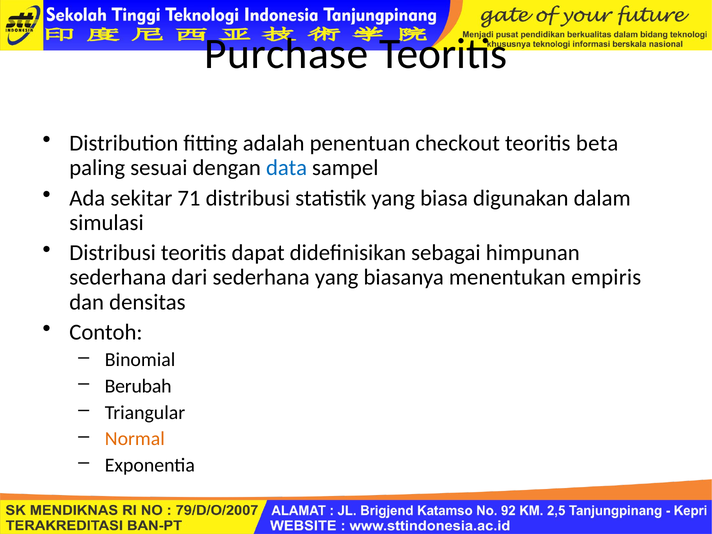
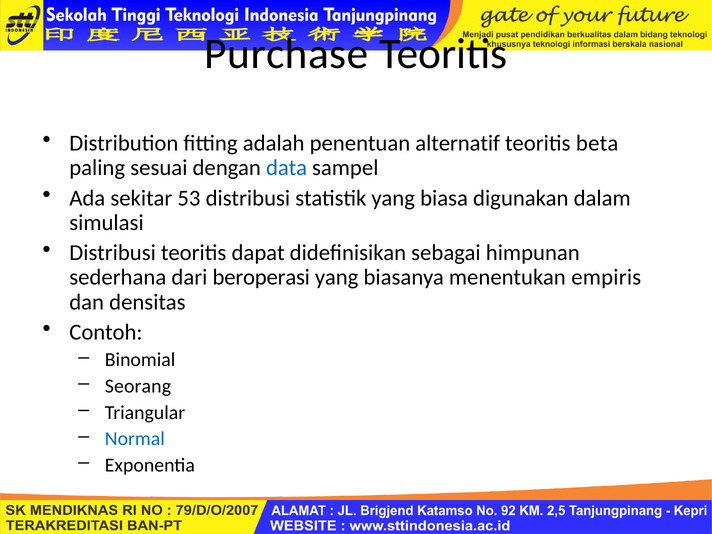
checkout: checkout -> alternatif (458, 143)
71: 71 -> 53 (189, 198)
dari sederhana: sederhana -> beroperasi (261, 277)
Berubah: Berubah -> Seorang (138, 386)
Normal colour: orange -> blue (135, 439)
